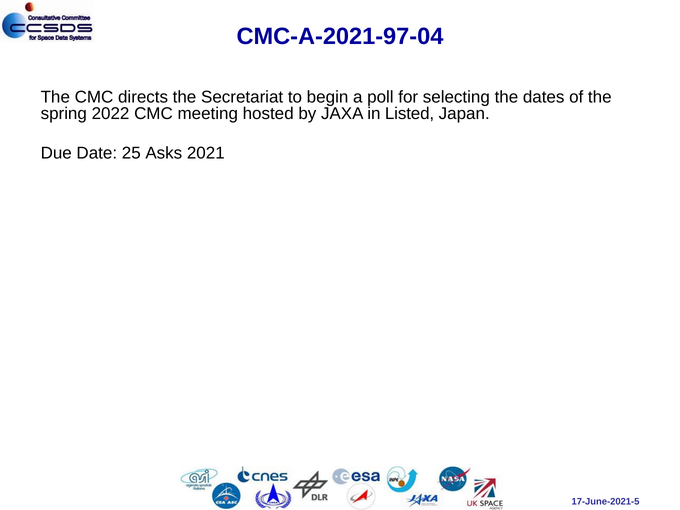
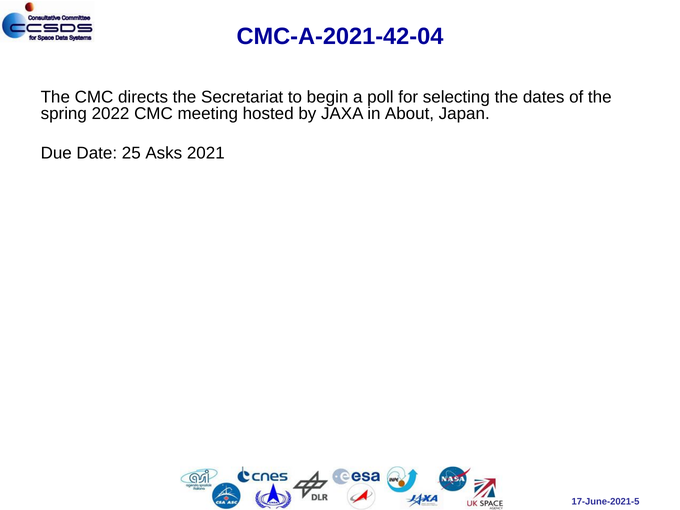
CMC-A-2021-97-04: CMC-A-2021-97-04 -> CMC-A-2021-42-04 (340, 36)
Listed: Listed -> About (409, 114)
